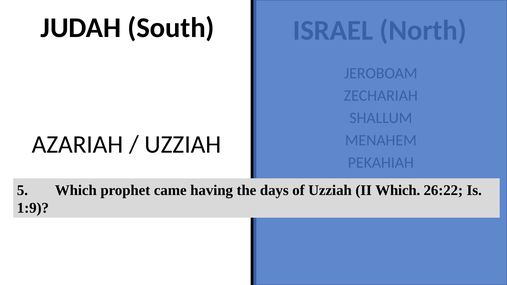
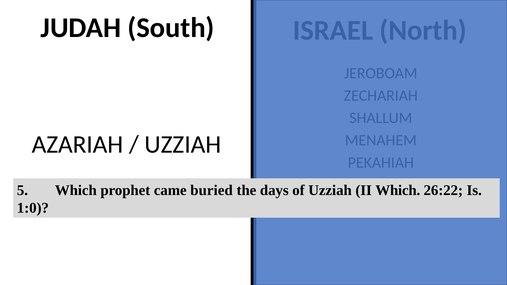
having: having -> buried (212, 190)
1:9: 1:9 -> 1:0 (33, 208)
